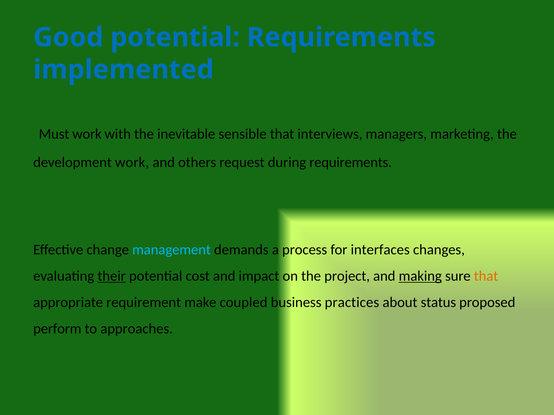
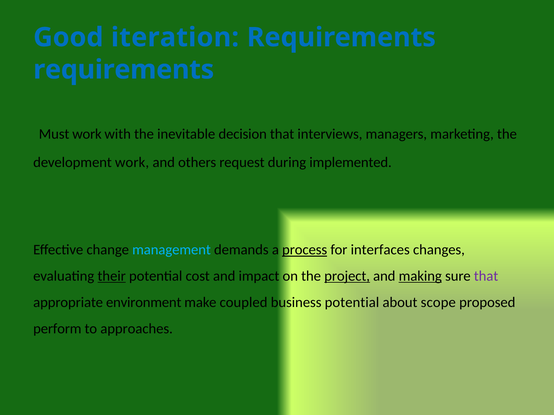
Good potential: potential -> iteration (175, 37)
implemented: implemented -> requirements (124, 70)
sensible: sensible -> decision (243, 134)
during requirements: requirements -> implemented (351, 163)
process underline: none -> present (305, 250)
project underline: none -> present (347, 276)
that colour: orange -> purple (486, 276)
requirement: requirement -> environment (144, 303)
business practices: practices -> potential (352, 303)
status: status -> scope (438, 303)
